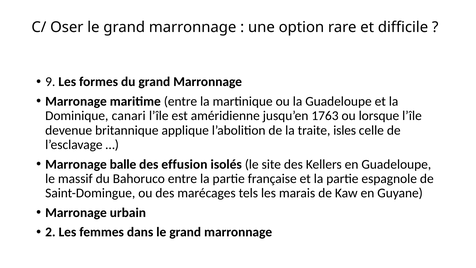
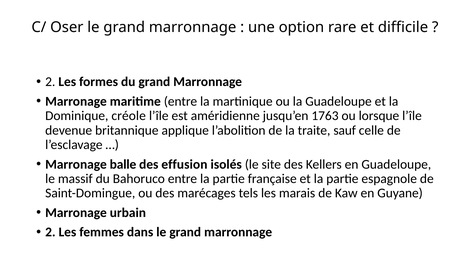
9: 9 -> 2 (50, 82)
canari: canari -> créole (129, 116)
isles: isles -> sauf (345, 130)
